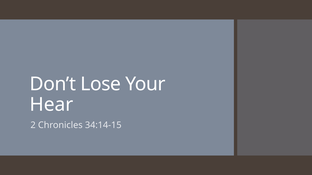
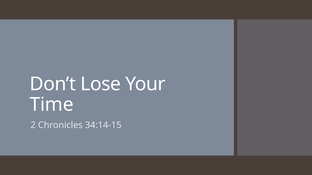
Hear: Hear -> Time (52, 105)
